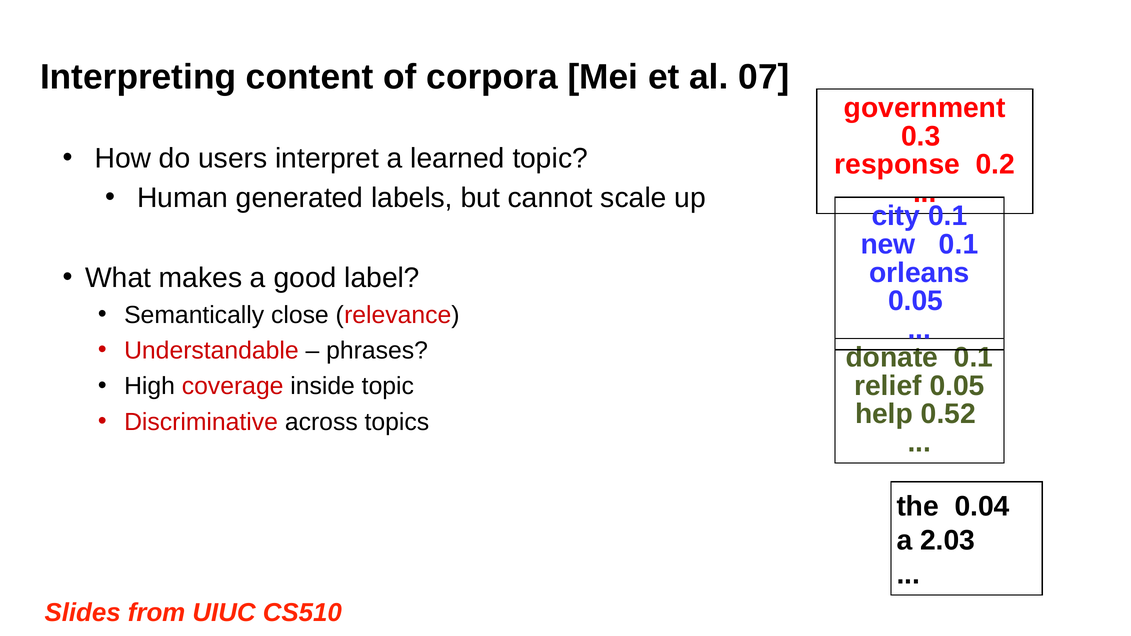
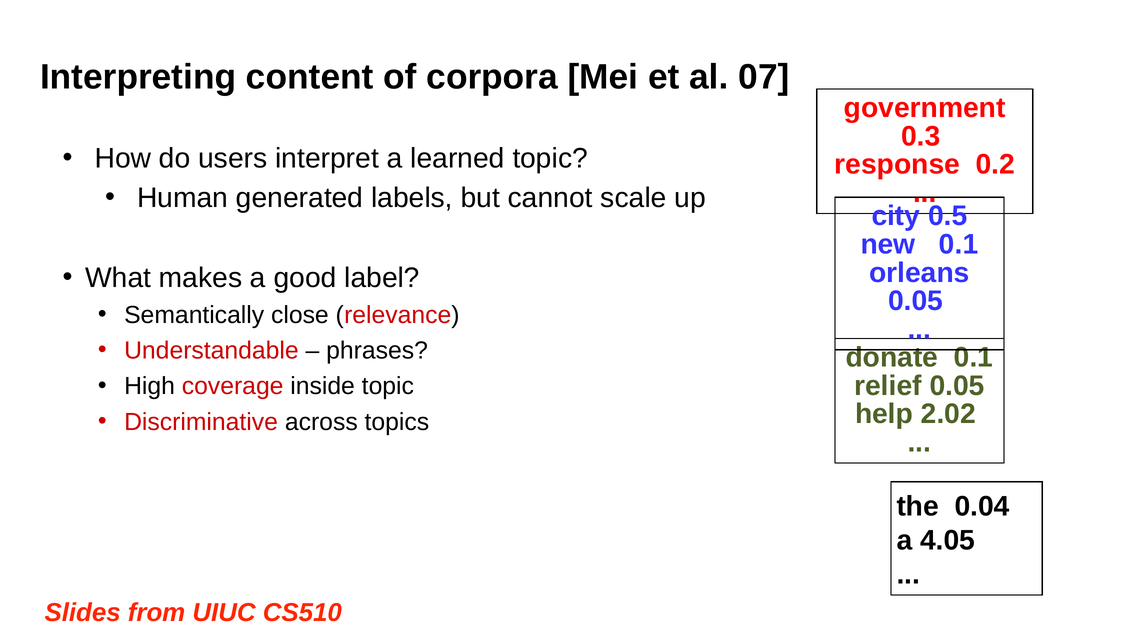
city 0.1: 0.1 -> 0.5 (948, 216)
0.52: 0.52 -> 2.02 (948, 414)
2.03: 2.03 -> 4.05 (948, 540)
